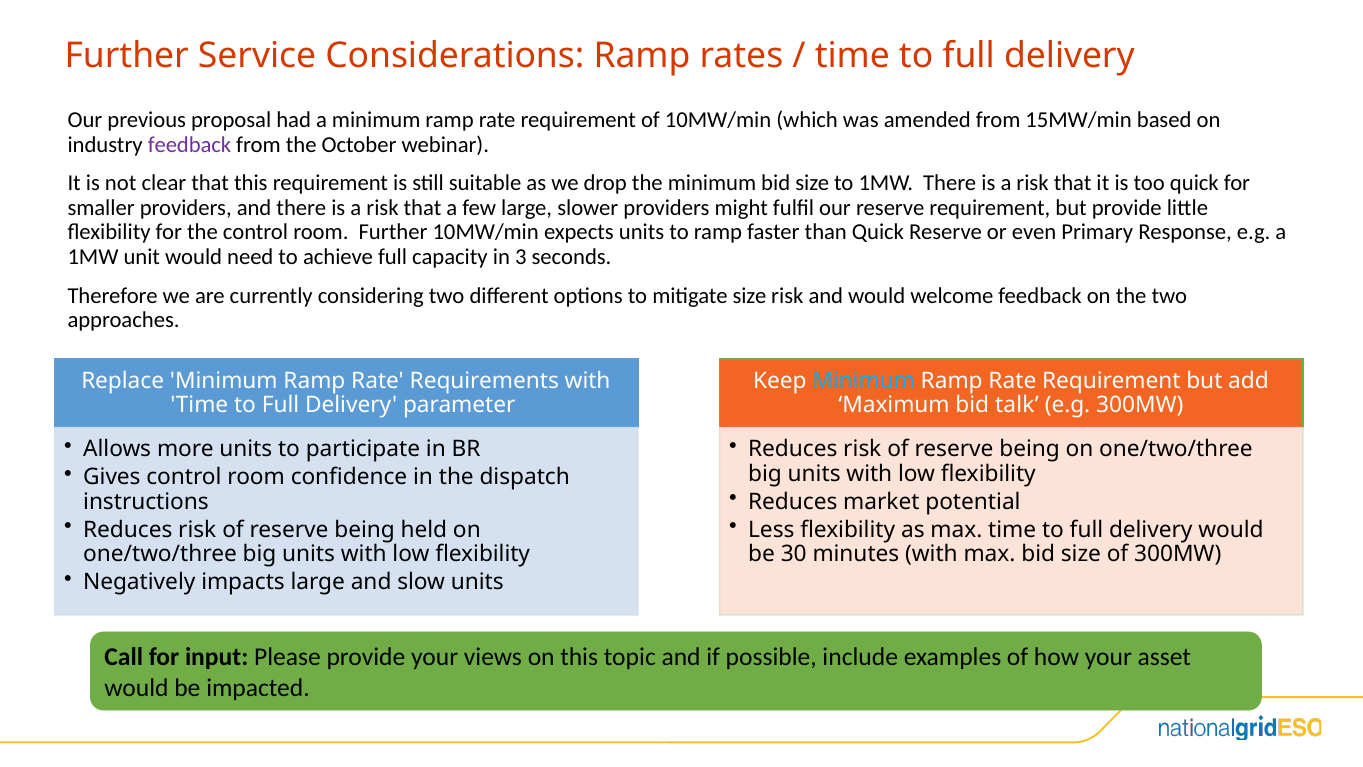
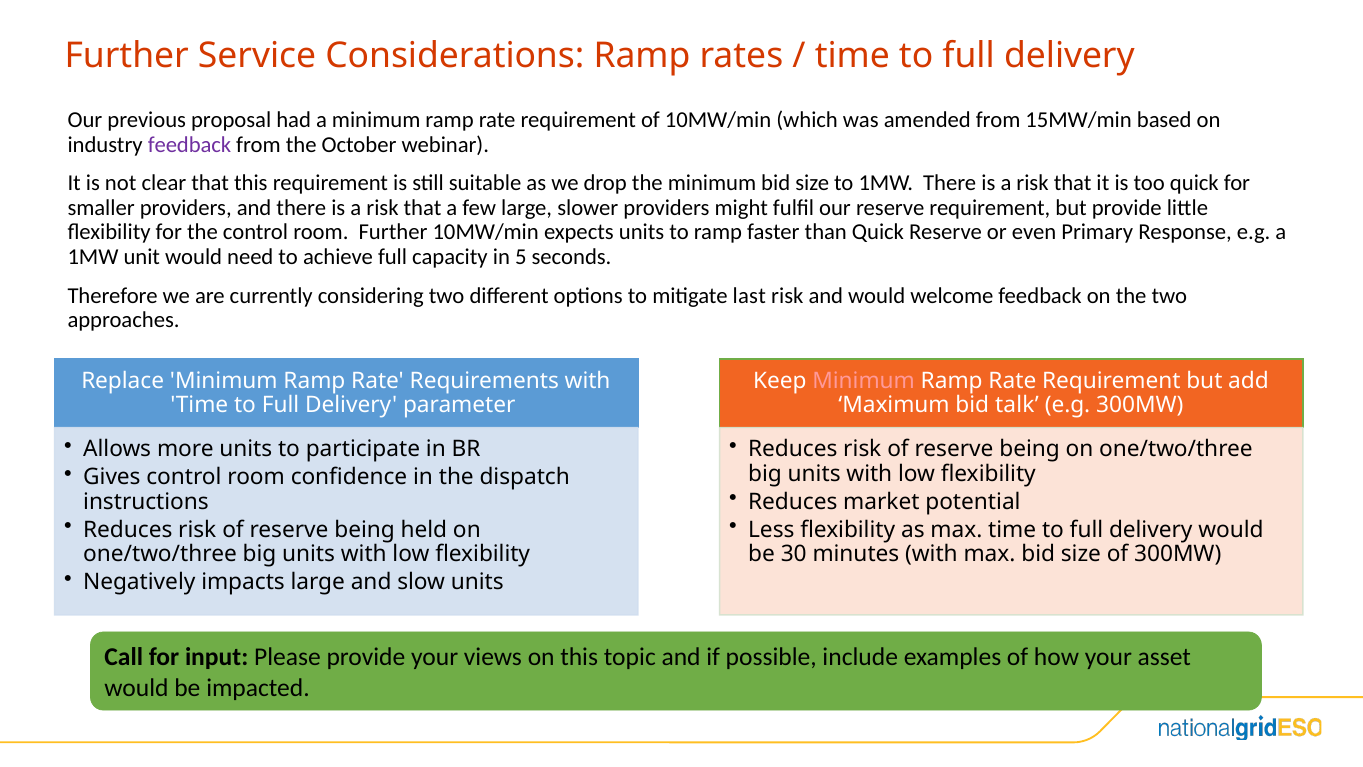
3: 3 -> 5 (521, 257)
mitigate size: size -> last (749, 296)
Minimum colour: light blue -> pink (864, 381)
